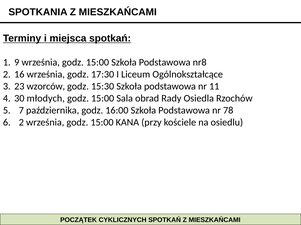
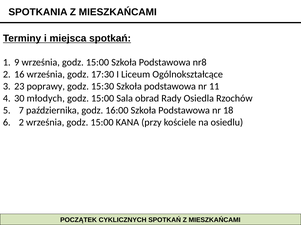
wzorców: wzorców -> poprawy (46, 87)
78: 78 -> 18 (228, 111)
